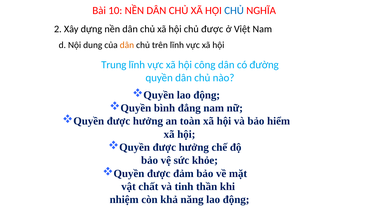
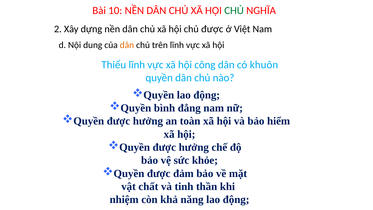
CHỦ colour: blue -> green (234, 11)
Trung: Trung -> Thiểu (114, 65)
đường: đường -> khuôn (264, 65)
